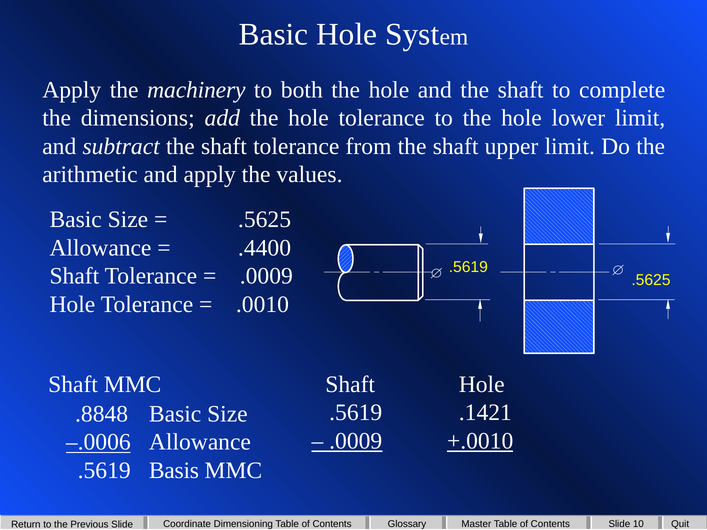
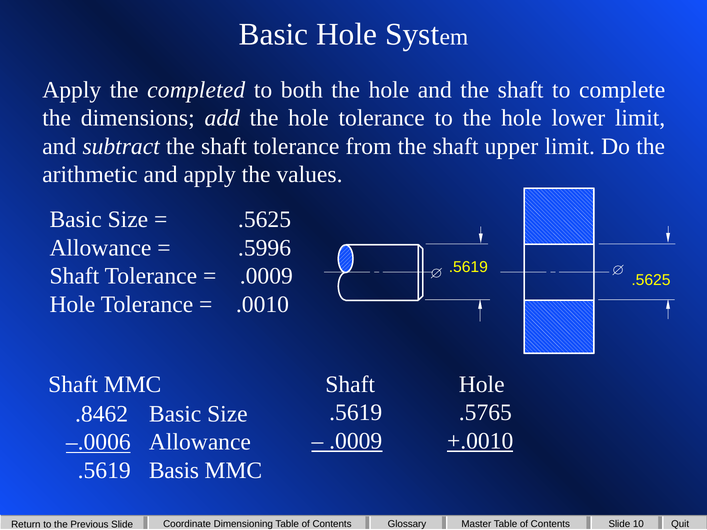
machinery: machinery -> completed (196, 90)
.4400: .4400 -> .5996 (265, 248)
.1421: .1421 -> .5765 (485, 413)
.8848: .8848 -> .8462 (102, 414)
